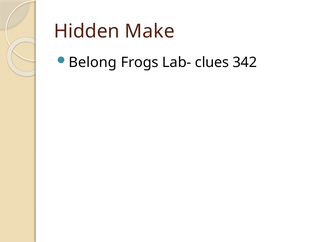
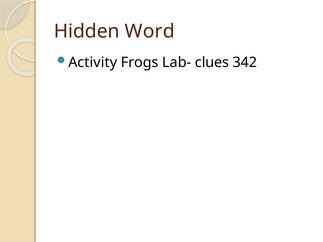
Make: Make -> Word (150, 31)
Belong: Belong -> Activity (93, 62)
